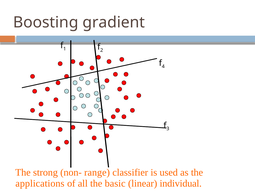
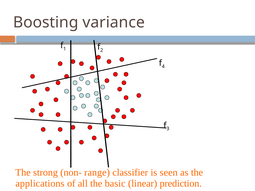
gradient: gradient -> variance (114, 22)
used: used -> seen (169, 173)
individual: individual -> prediction (181, 184)
